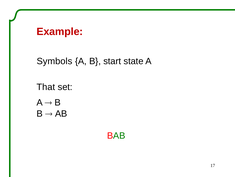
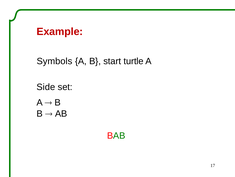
state: state -> turtle (134, 61)
That: That -> Side (46, 87)
